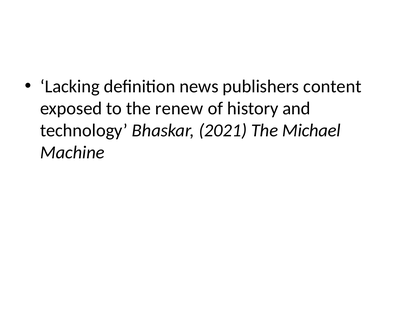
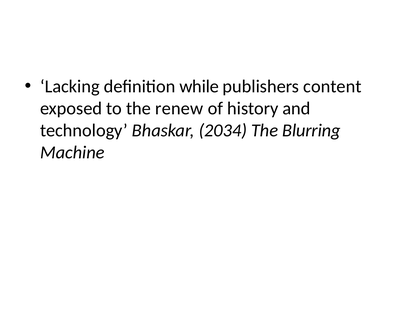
news: news -> while (199, 86)
2021: 2021 -> 2034 (223, 130)
Michael: Michael -> Blurring (311, 130)
